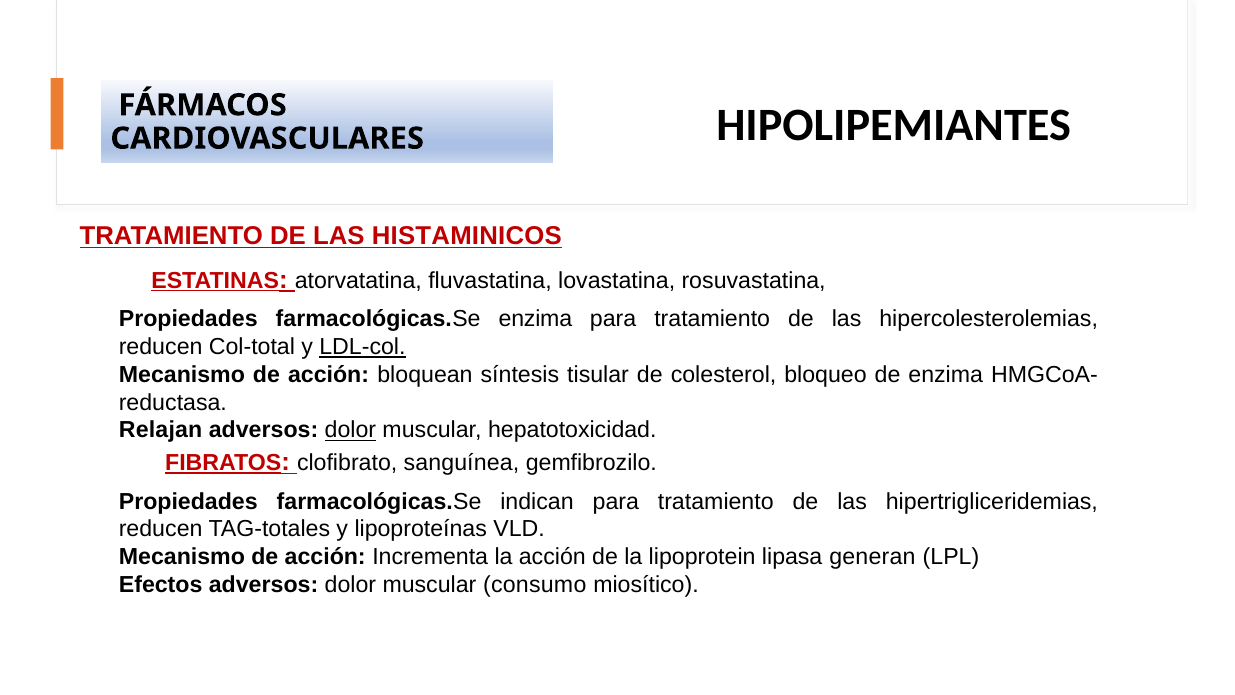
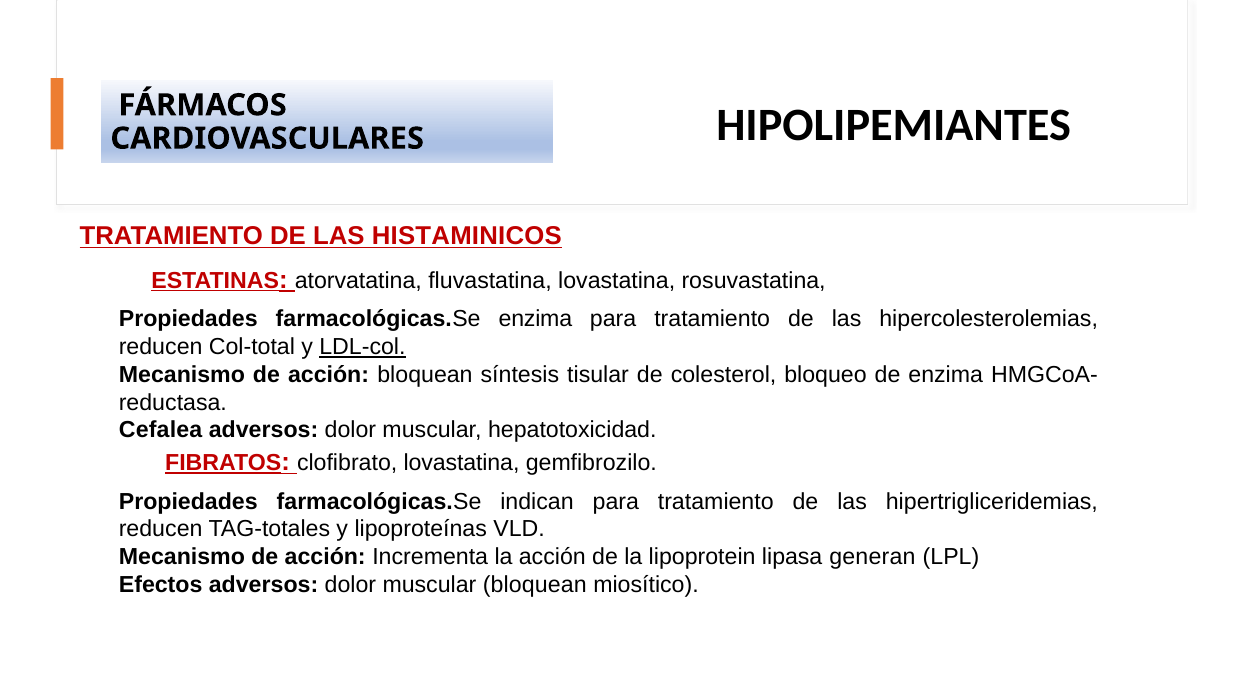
Relajan: Relajan -> Cefalea (161, 430)
dolor underline: present -> none (350, 430)
clofibrato sanguínea: sanguínea -> lovastatina (461, 463)
muscular consumo: consumo -> bloquean (535, 585)
